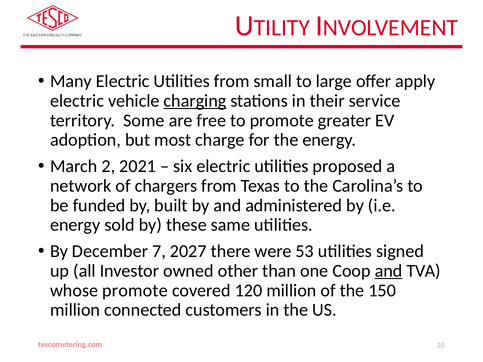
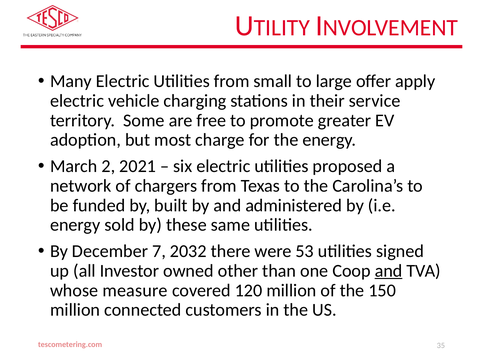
charging underline: present -> none (195, 101)
2027: 2027 -> 2032 (188, 251)
whose promote: promote -> measure (135, 291)
